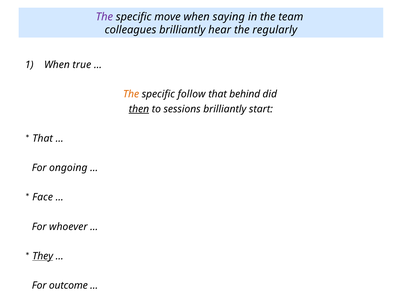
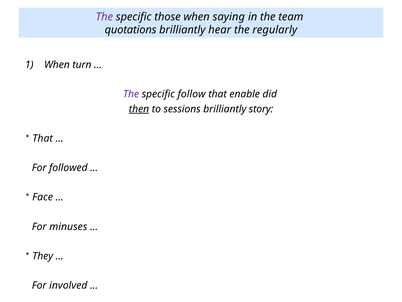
move: move -> those (168, 17)
colleagues: colleagues -> quotations (131, 30)
true: true -> turn (82, 65)
The colour: orange -> purple (131, 94)
behind: behind -> enable (245, 94)
start: start -> story (261, 109)
ongoing: ongoing -> followed (68, 168)
whoever: whoever -> minuses (68, 226)
They underline: present -> none (43, 256)
outcome: outcome -> involved (68, 285)
